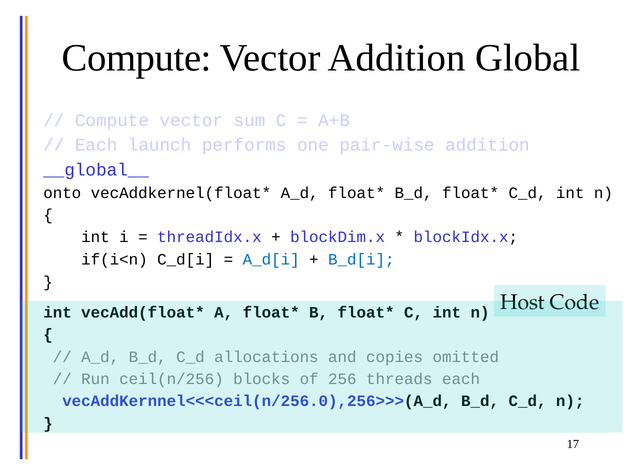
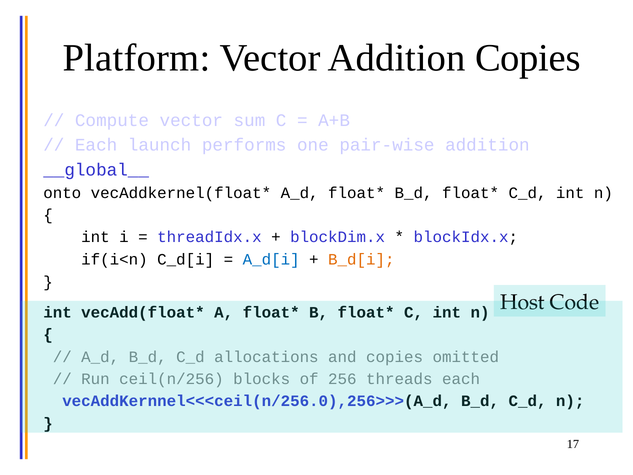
Compute: Compute -> Platform (136, 58)
Addition Global: Global -> Copies (528, 58)
B_d[i colour: blue -> orange (361, 259)
